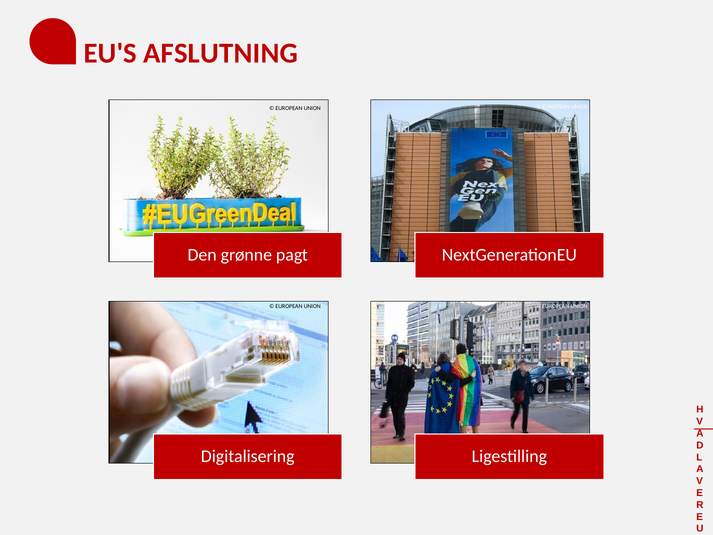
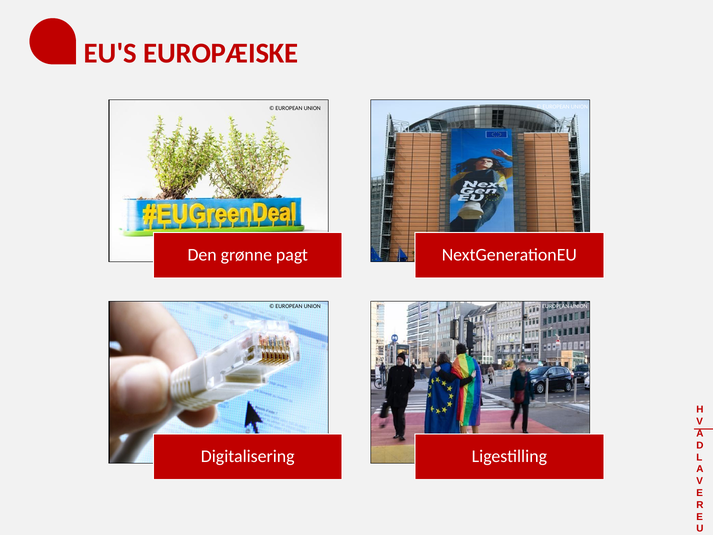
AFSLUTNING: AFSLUTNING -> EUROPÆISKE (221, 53)
